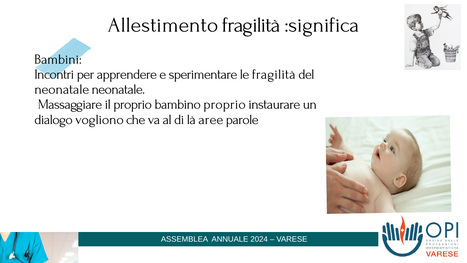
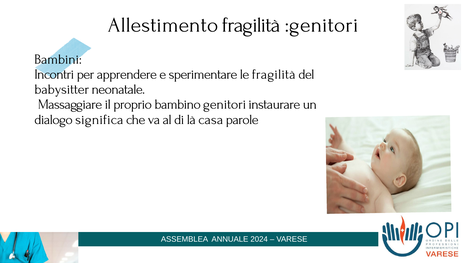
:significa: :significa -> :genitori (322, 25)
neonatale: neonatale -> babysitter (62, 89)
bambino proprio: proprio -> genitori (225, 104)
vogliono: vogliono -> significa (99, 119)
aree: aree -> casa (211, 119)
